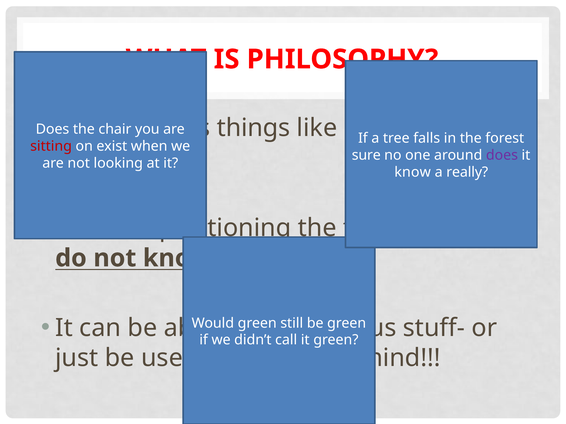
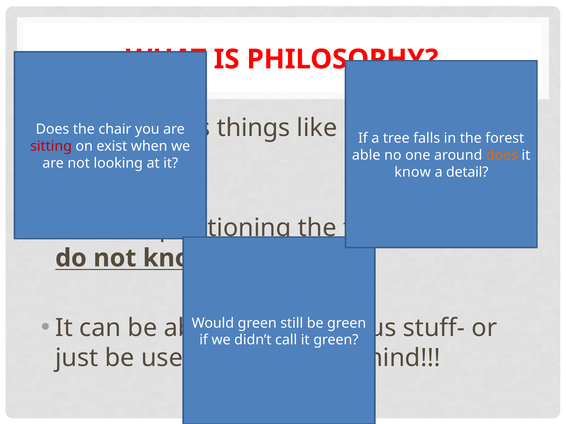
sure: sure -> able (366, 155)
does colour: purple -> orange (502, 155)
a really: really -> detail (467, 172)
